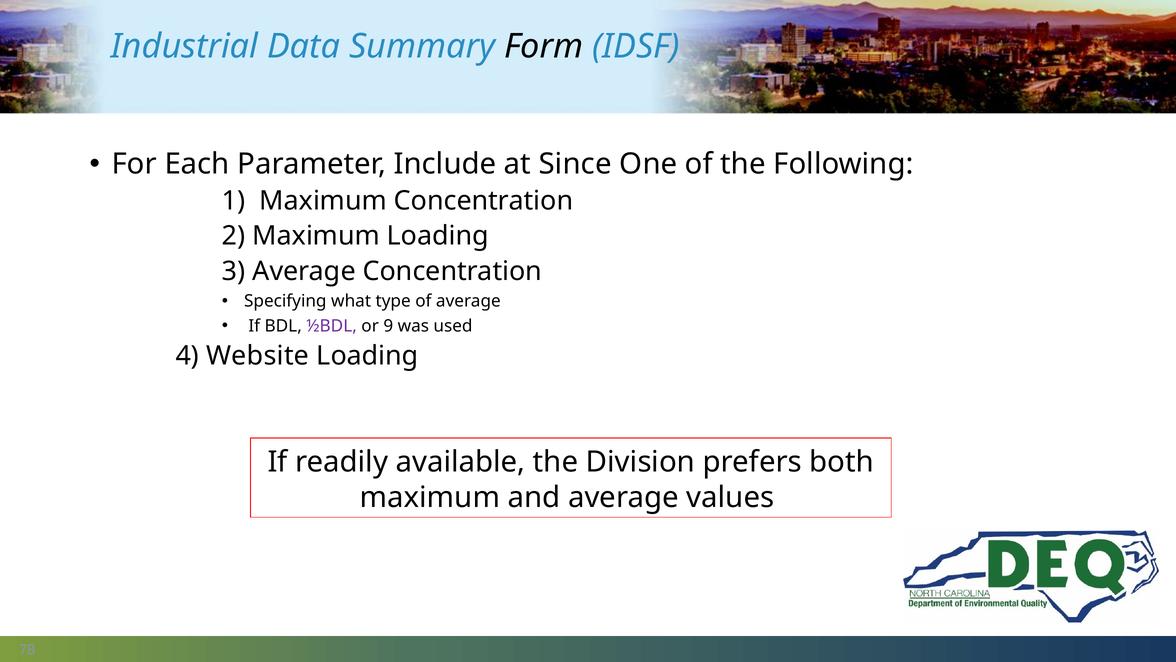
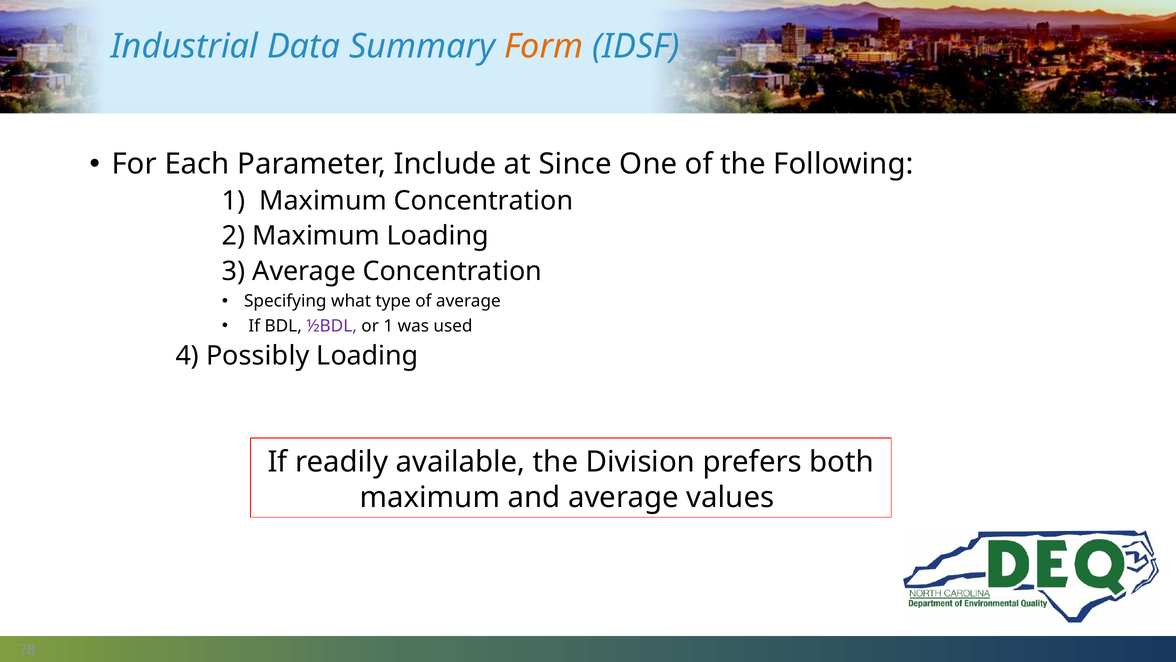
Form colour: black -> orange (544, 46)
or 9: 9 -> 1 (388, 326)
Website: Website -> Possibly (258, 356)
